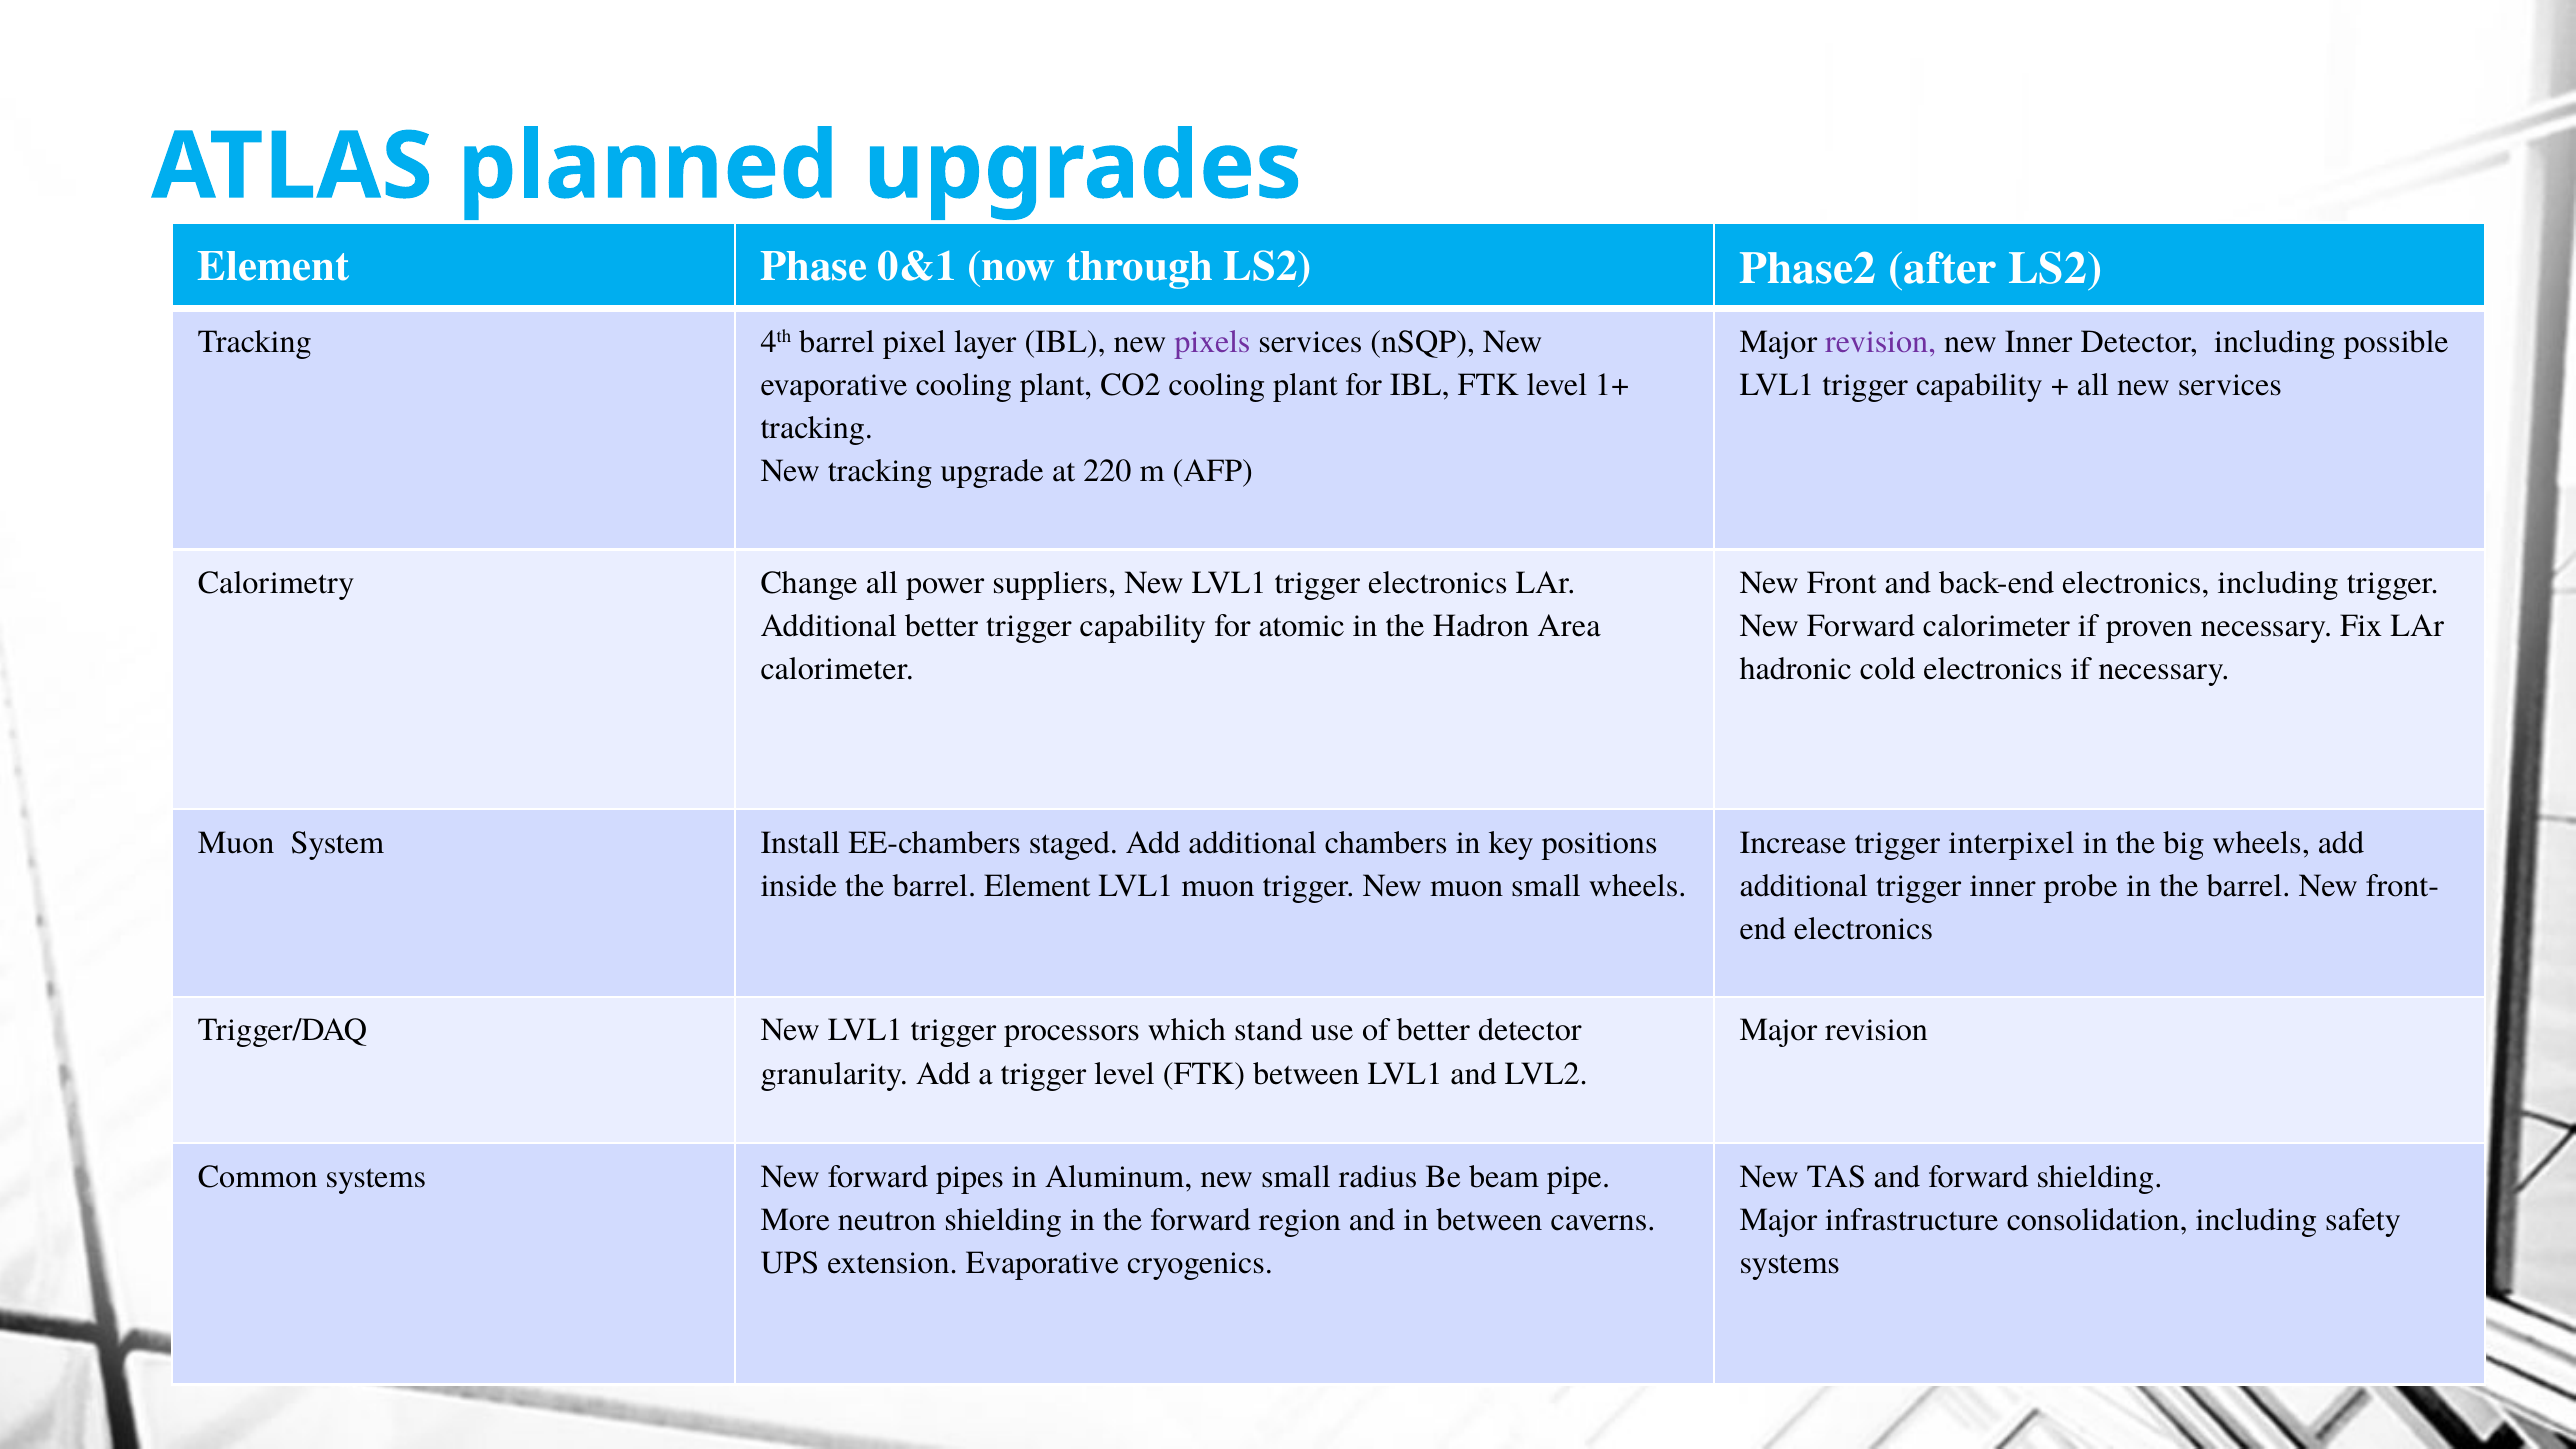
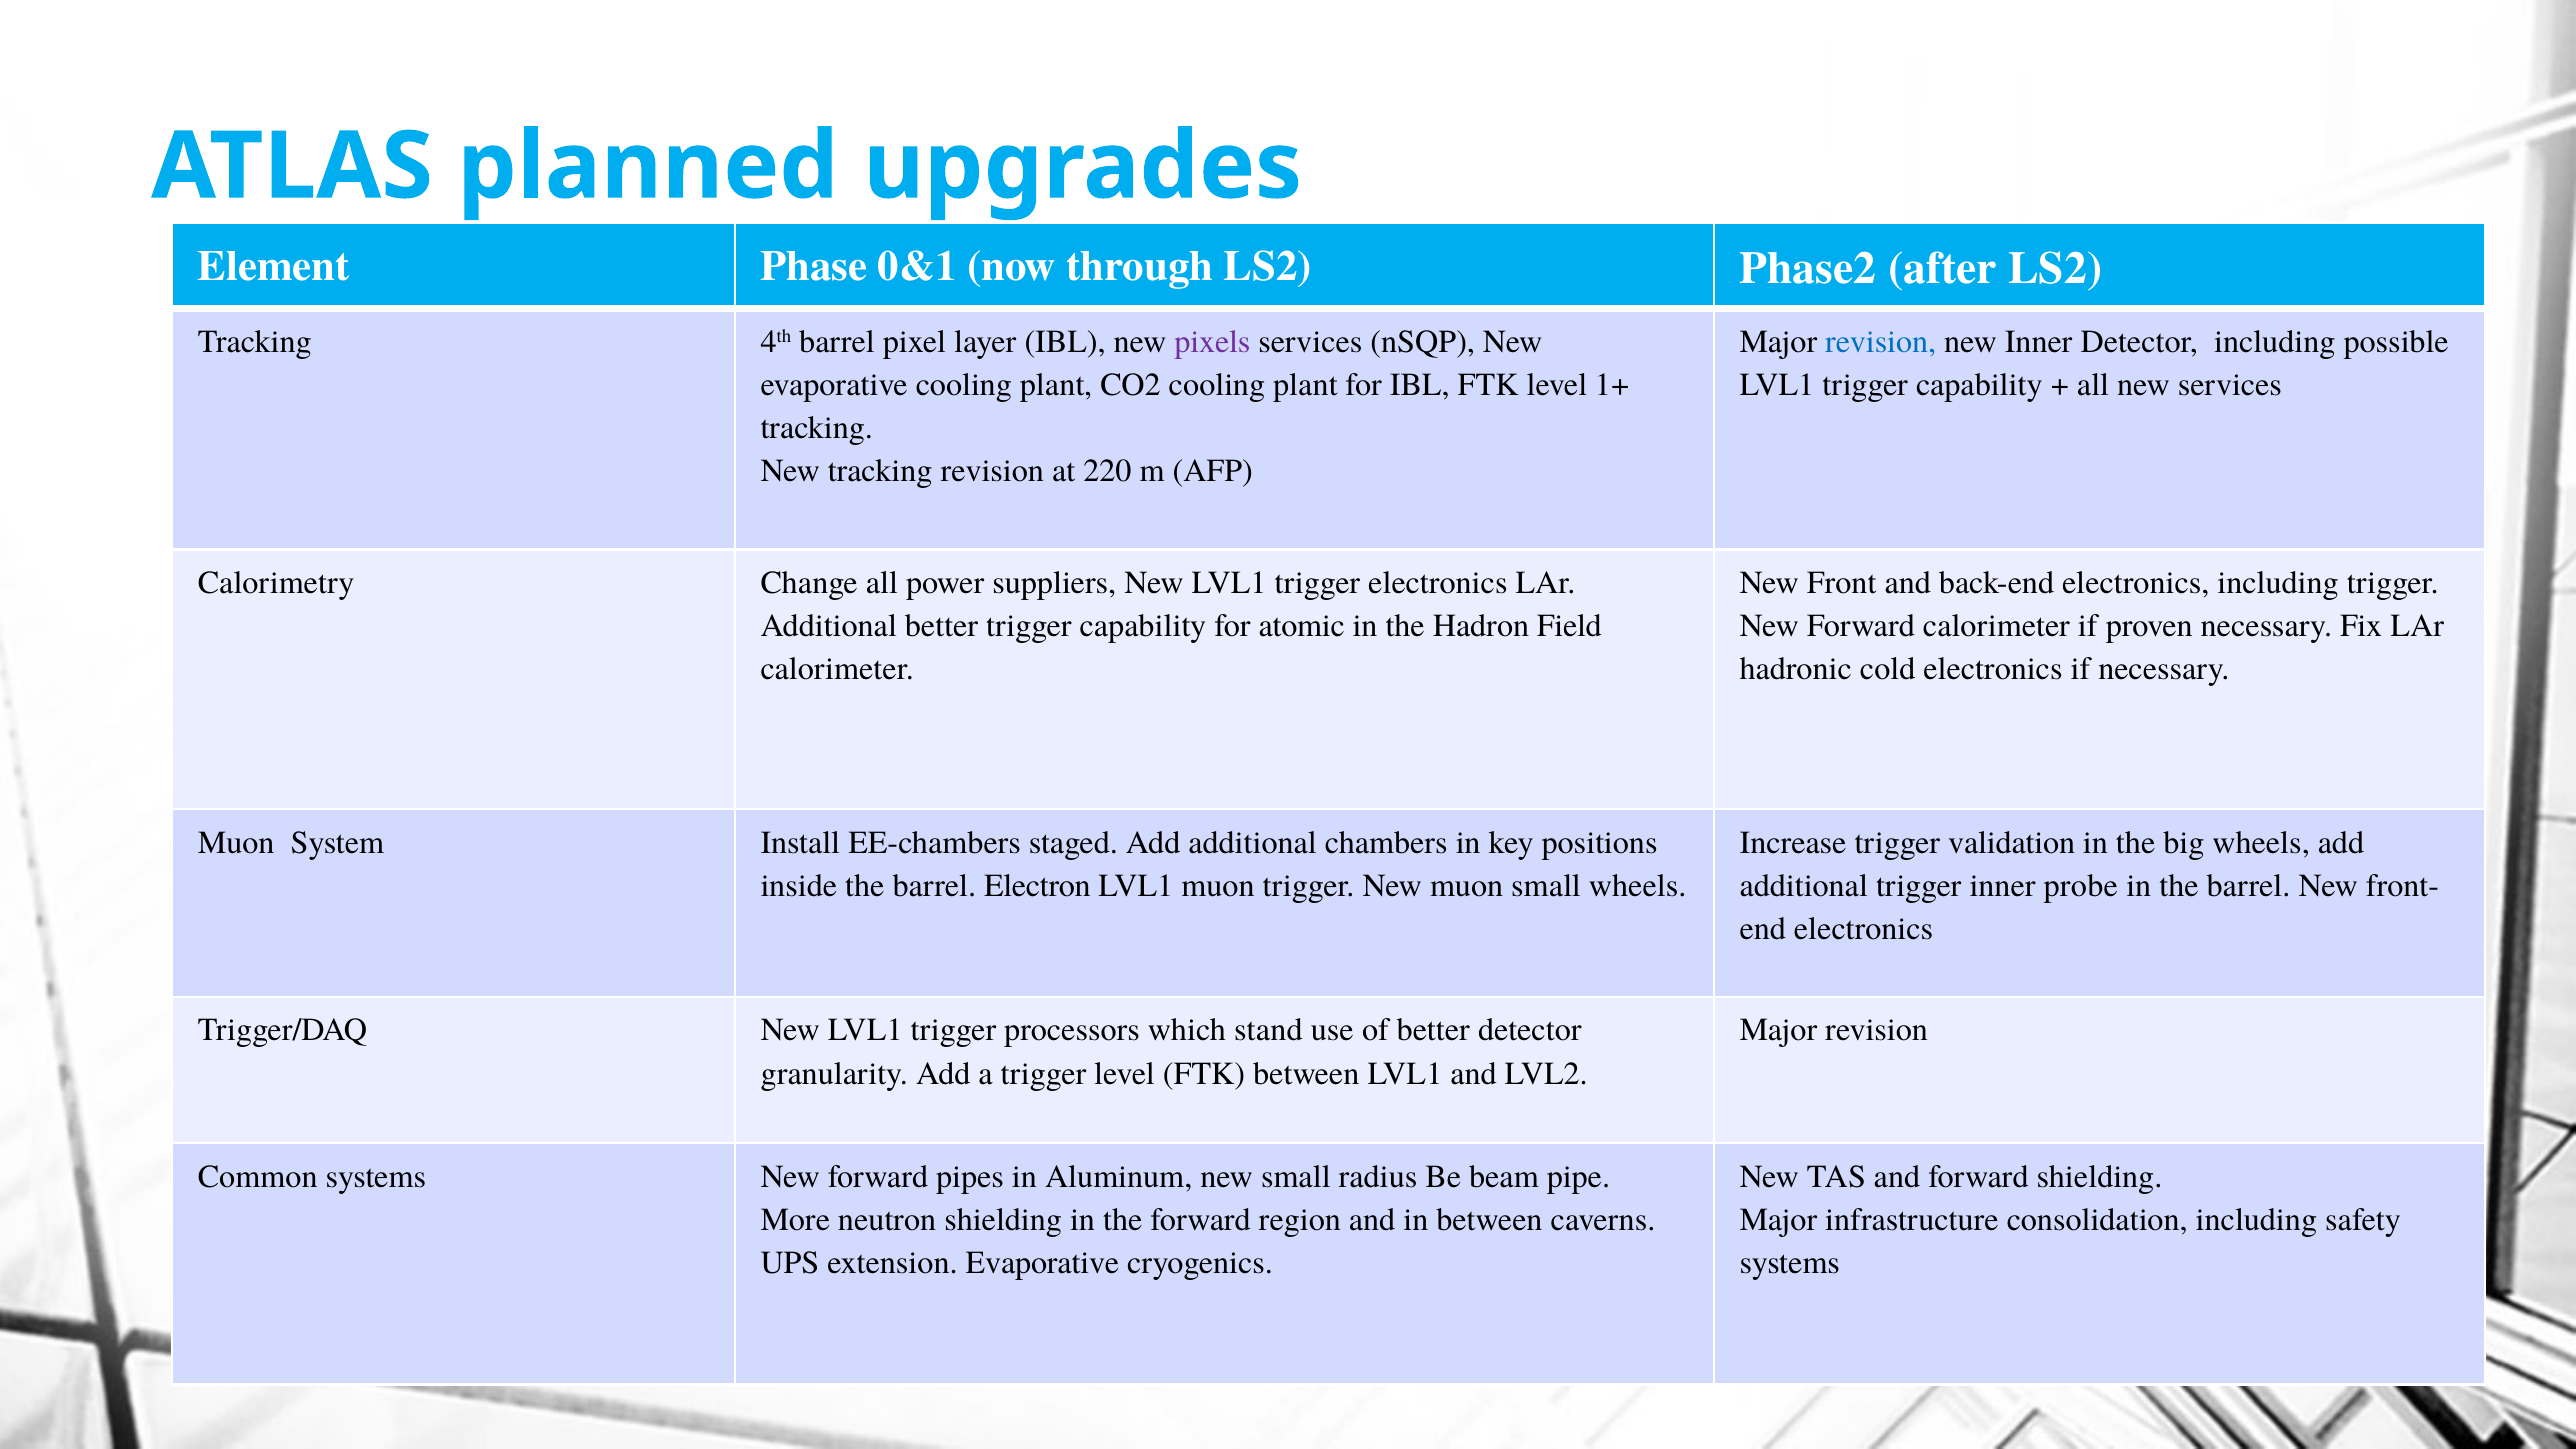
revision colour: purple -> blue (1881, 342)
tracking upgrade: upgrade -> revision (992, 471)
Area: Area -> Field (1569, 626)
interpixel: interpixel -> validation (2012, 843)
barrel Element: Element -> Electron (1037, 886)
